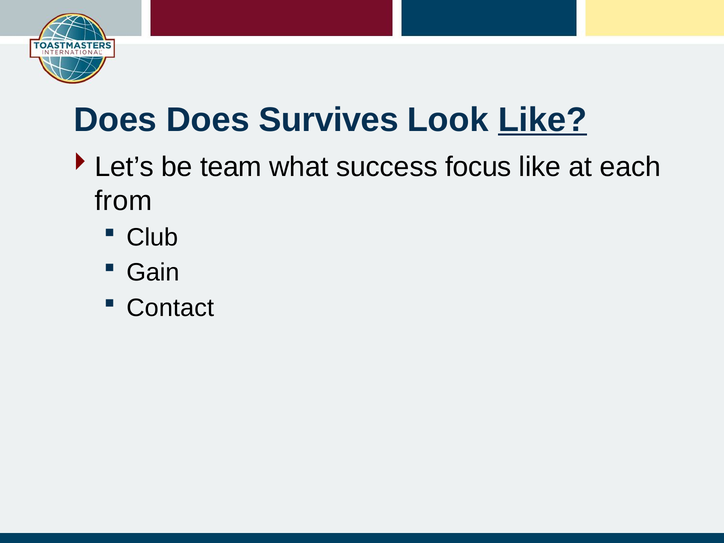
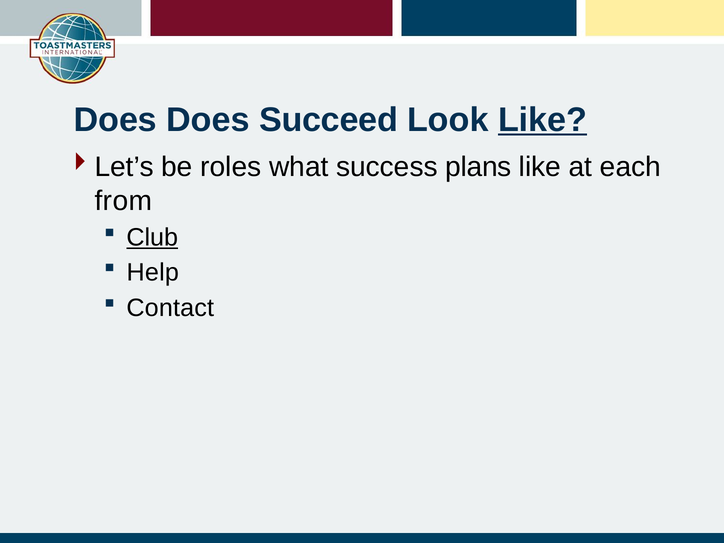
Survives: Survives -> Succeed (329, 120)
team: team -> roles (231, 167)
focus: focus -> plans (478, 167)
Club underline: none -> present (152, 238)
Gain: Gain -> Help (153, 273)
